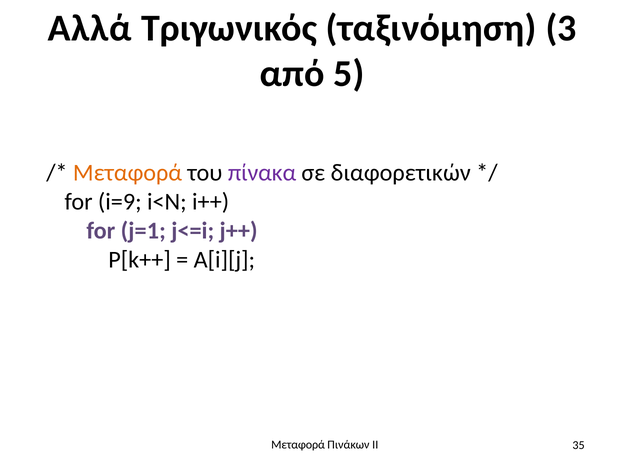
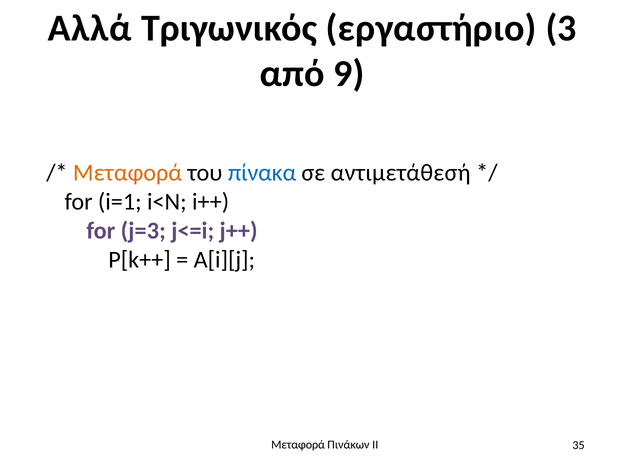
ταξινόμηση: ταξινόμηση -> εργαστήριο (431, 28)
5: 5 -> 9 (349, 74)
πίνακα colour: purple -> blue (262, 173)
διαφορετικών: διαφορετικών -> αντιμετάθεσή (401, 173)
i=9: i=9 -> i=1 (120, 202)
j=1: j=1 -> j=3 (143, 231)
